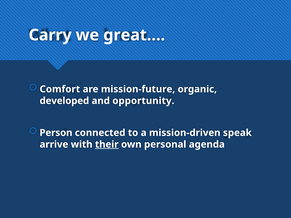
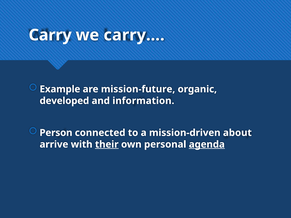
great…: great… -> carry… (134, 35)
Comfort: Comfort -> Example (60, 89)
opportunity: opportunity -> information (143, 101)
speak: speak -> about (237, 133)
agenda underline: none -> present (207, 145)
